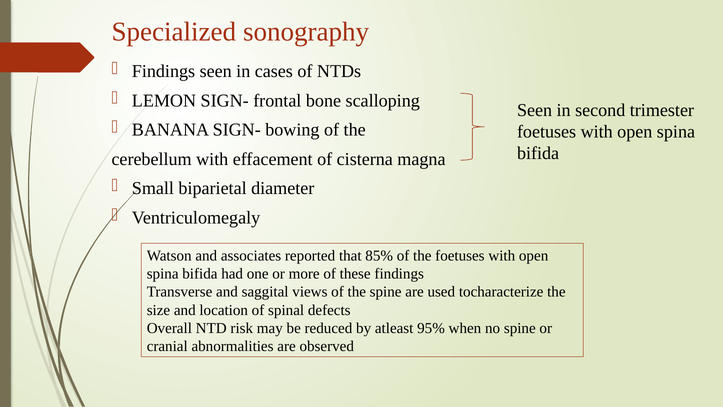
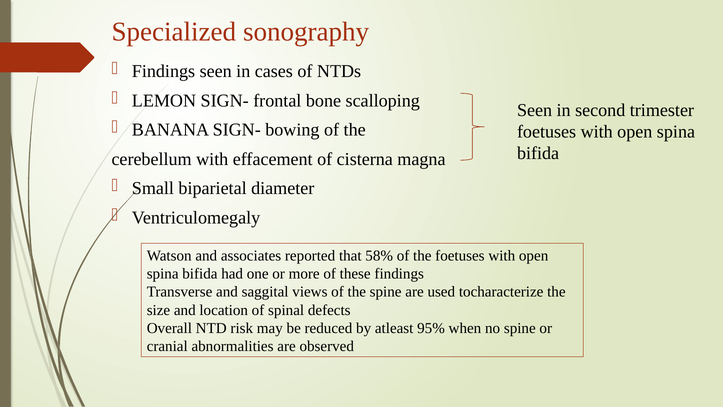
85%: 85% -> 58% (379, 256)
